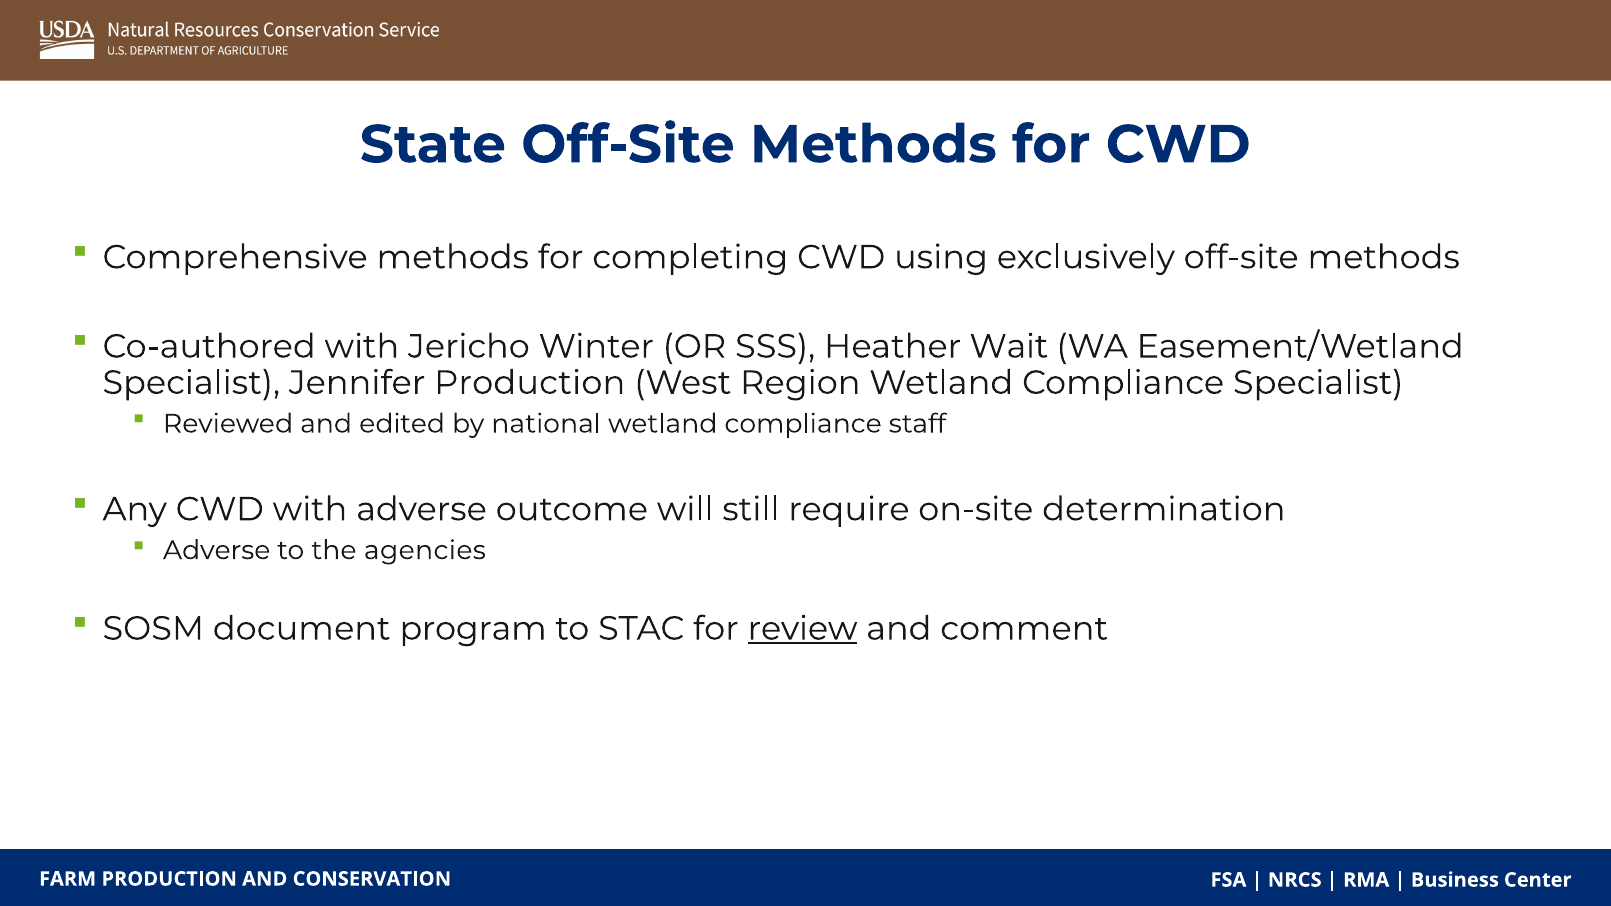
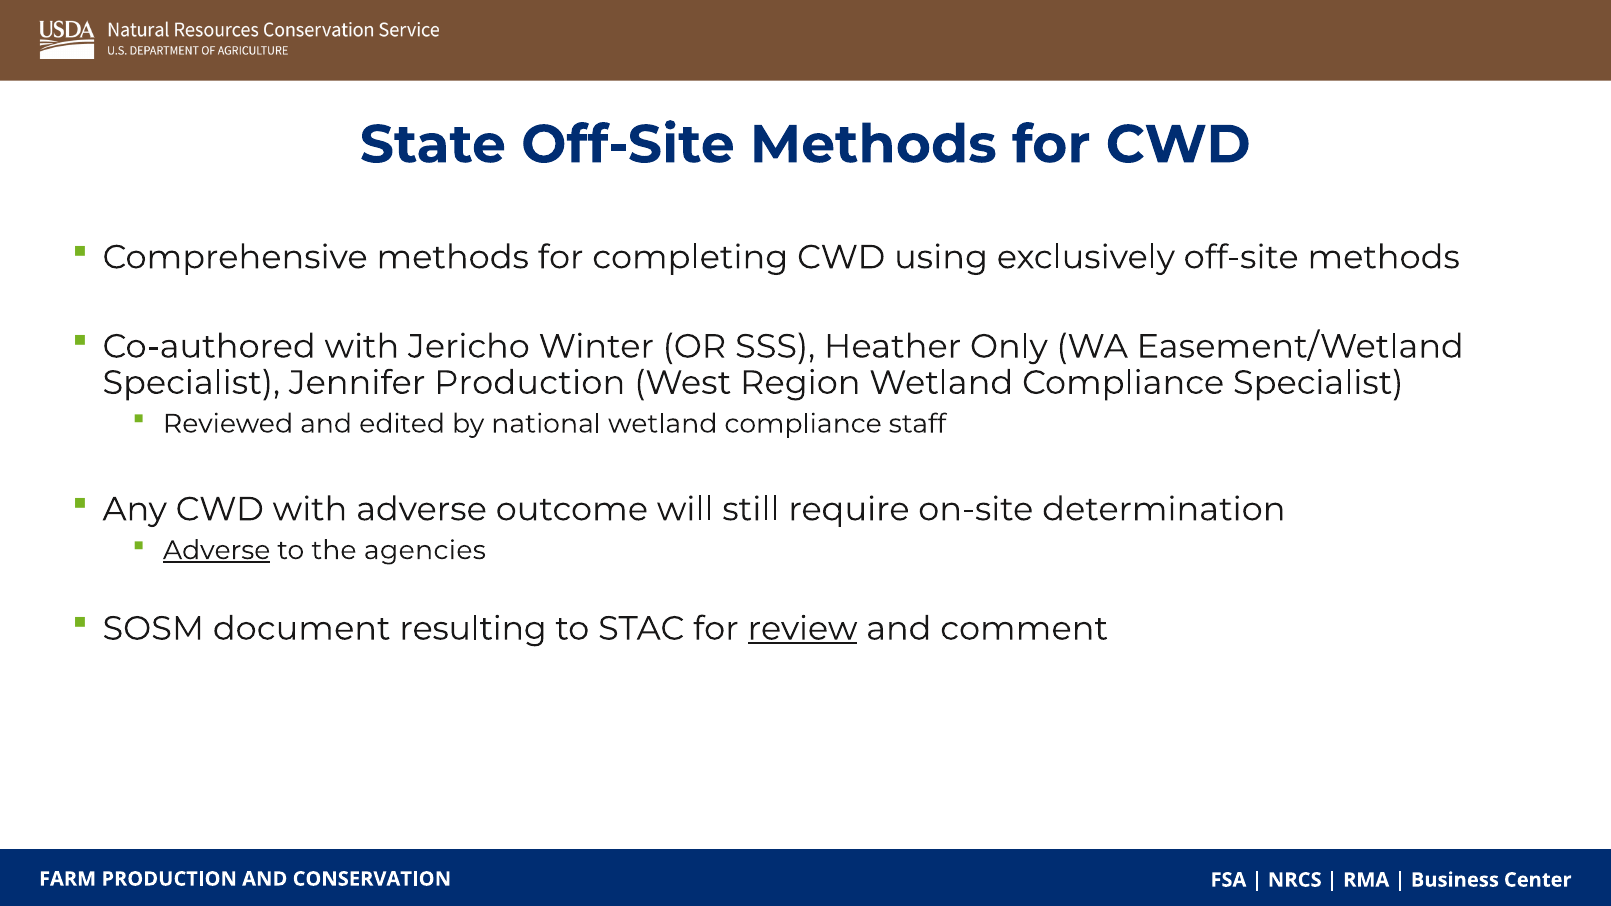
Wait: Wait -> Only (1009, 347)
Adverse underline: none -> present (217, 550)
program: program -> resulting (473, 629)
